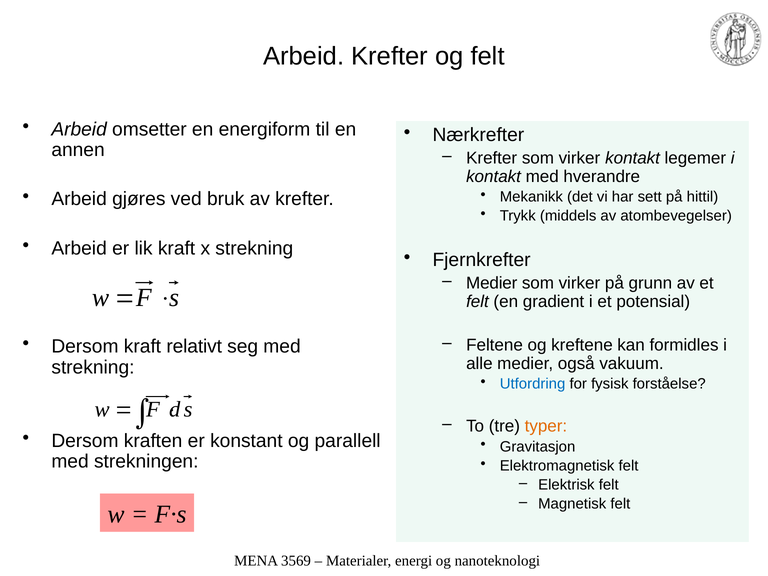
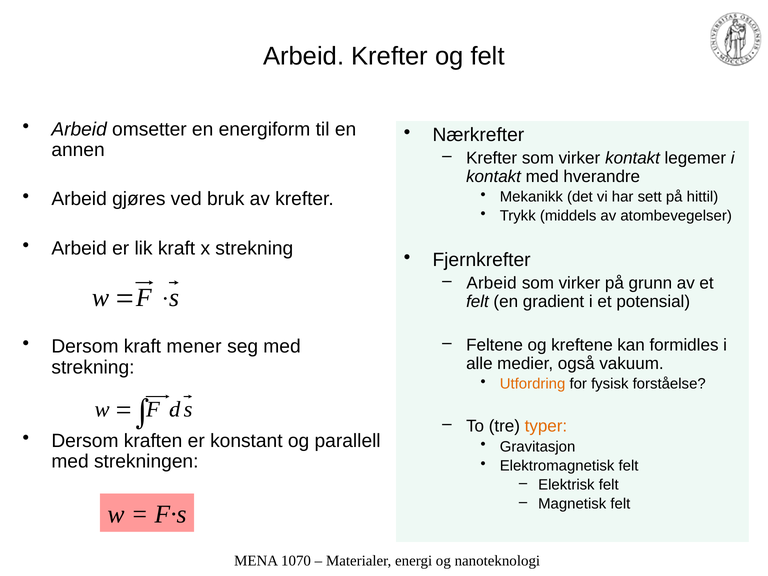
Medier: Medier -> Arbeid (492, 283)
relativt: relativt -> mener (194, 346)
Utfordring colour: blue -> orange (533, 384)
3569: 3569 -> 1070 (296, 561)
